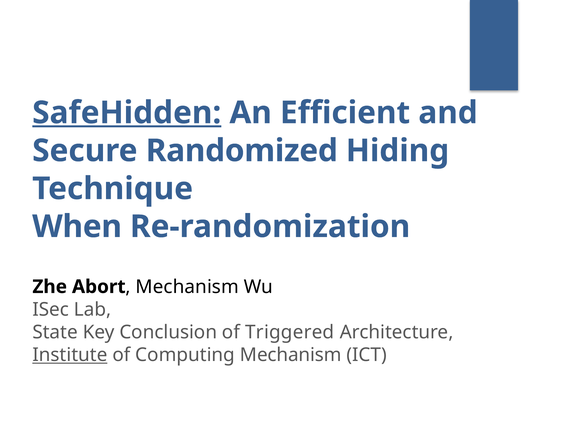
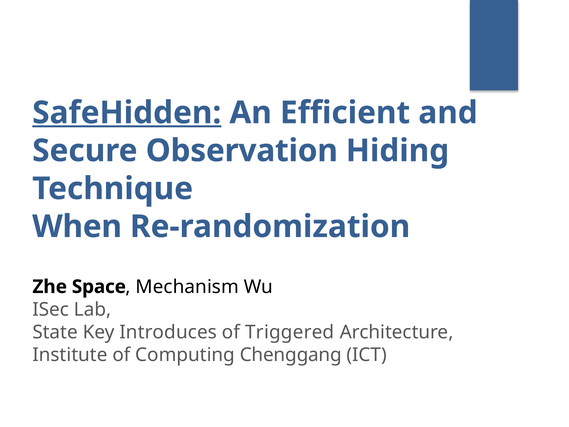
Randomized: Randomized -> Observation (242, 151)
Abort: Abort -> Space (99, 287)
Conclusion: Conclusion -> Introduces (168, 332)
Institute underline: present -> none (70, 355)
Computing Mechanism: Mechanism -> Chenggang (291, 355)
